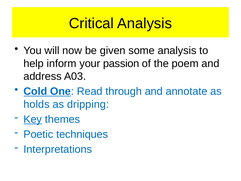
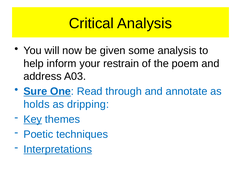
passion: passion -> restrain (121, 63)
Cold: Cold -> Sure (35, 91)
Interpretations underline: none -> present (58, 149)
